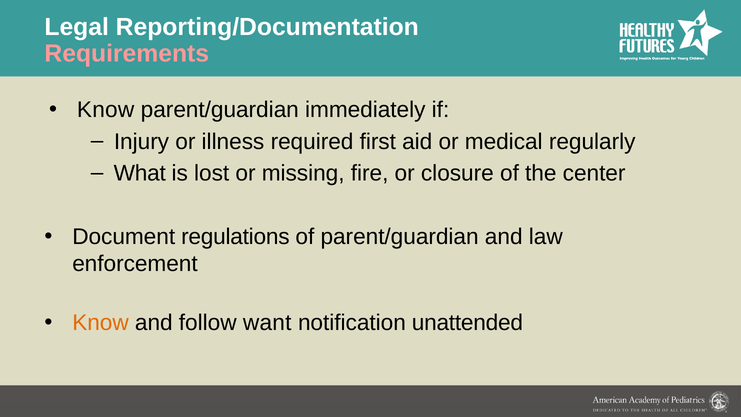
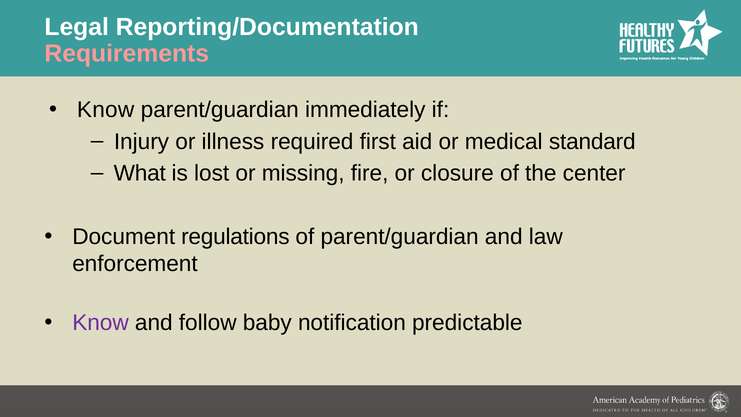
regularly: regularly -> standard (592, 142)
Know colour: orange -> purple (101, 323)
want: want -> baby (267, 323)
unattended: unattended -> predictable (467, 323)
